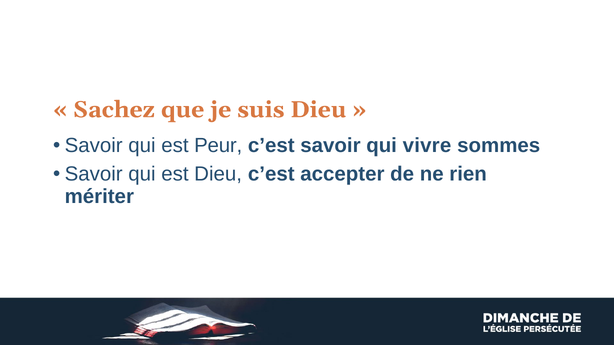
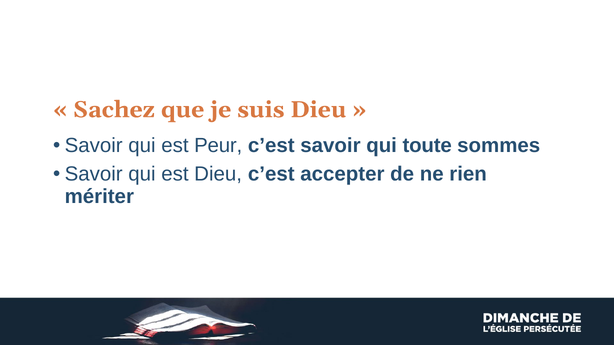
vivre: vivre -> toute (427, 146)
